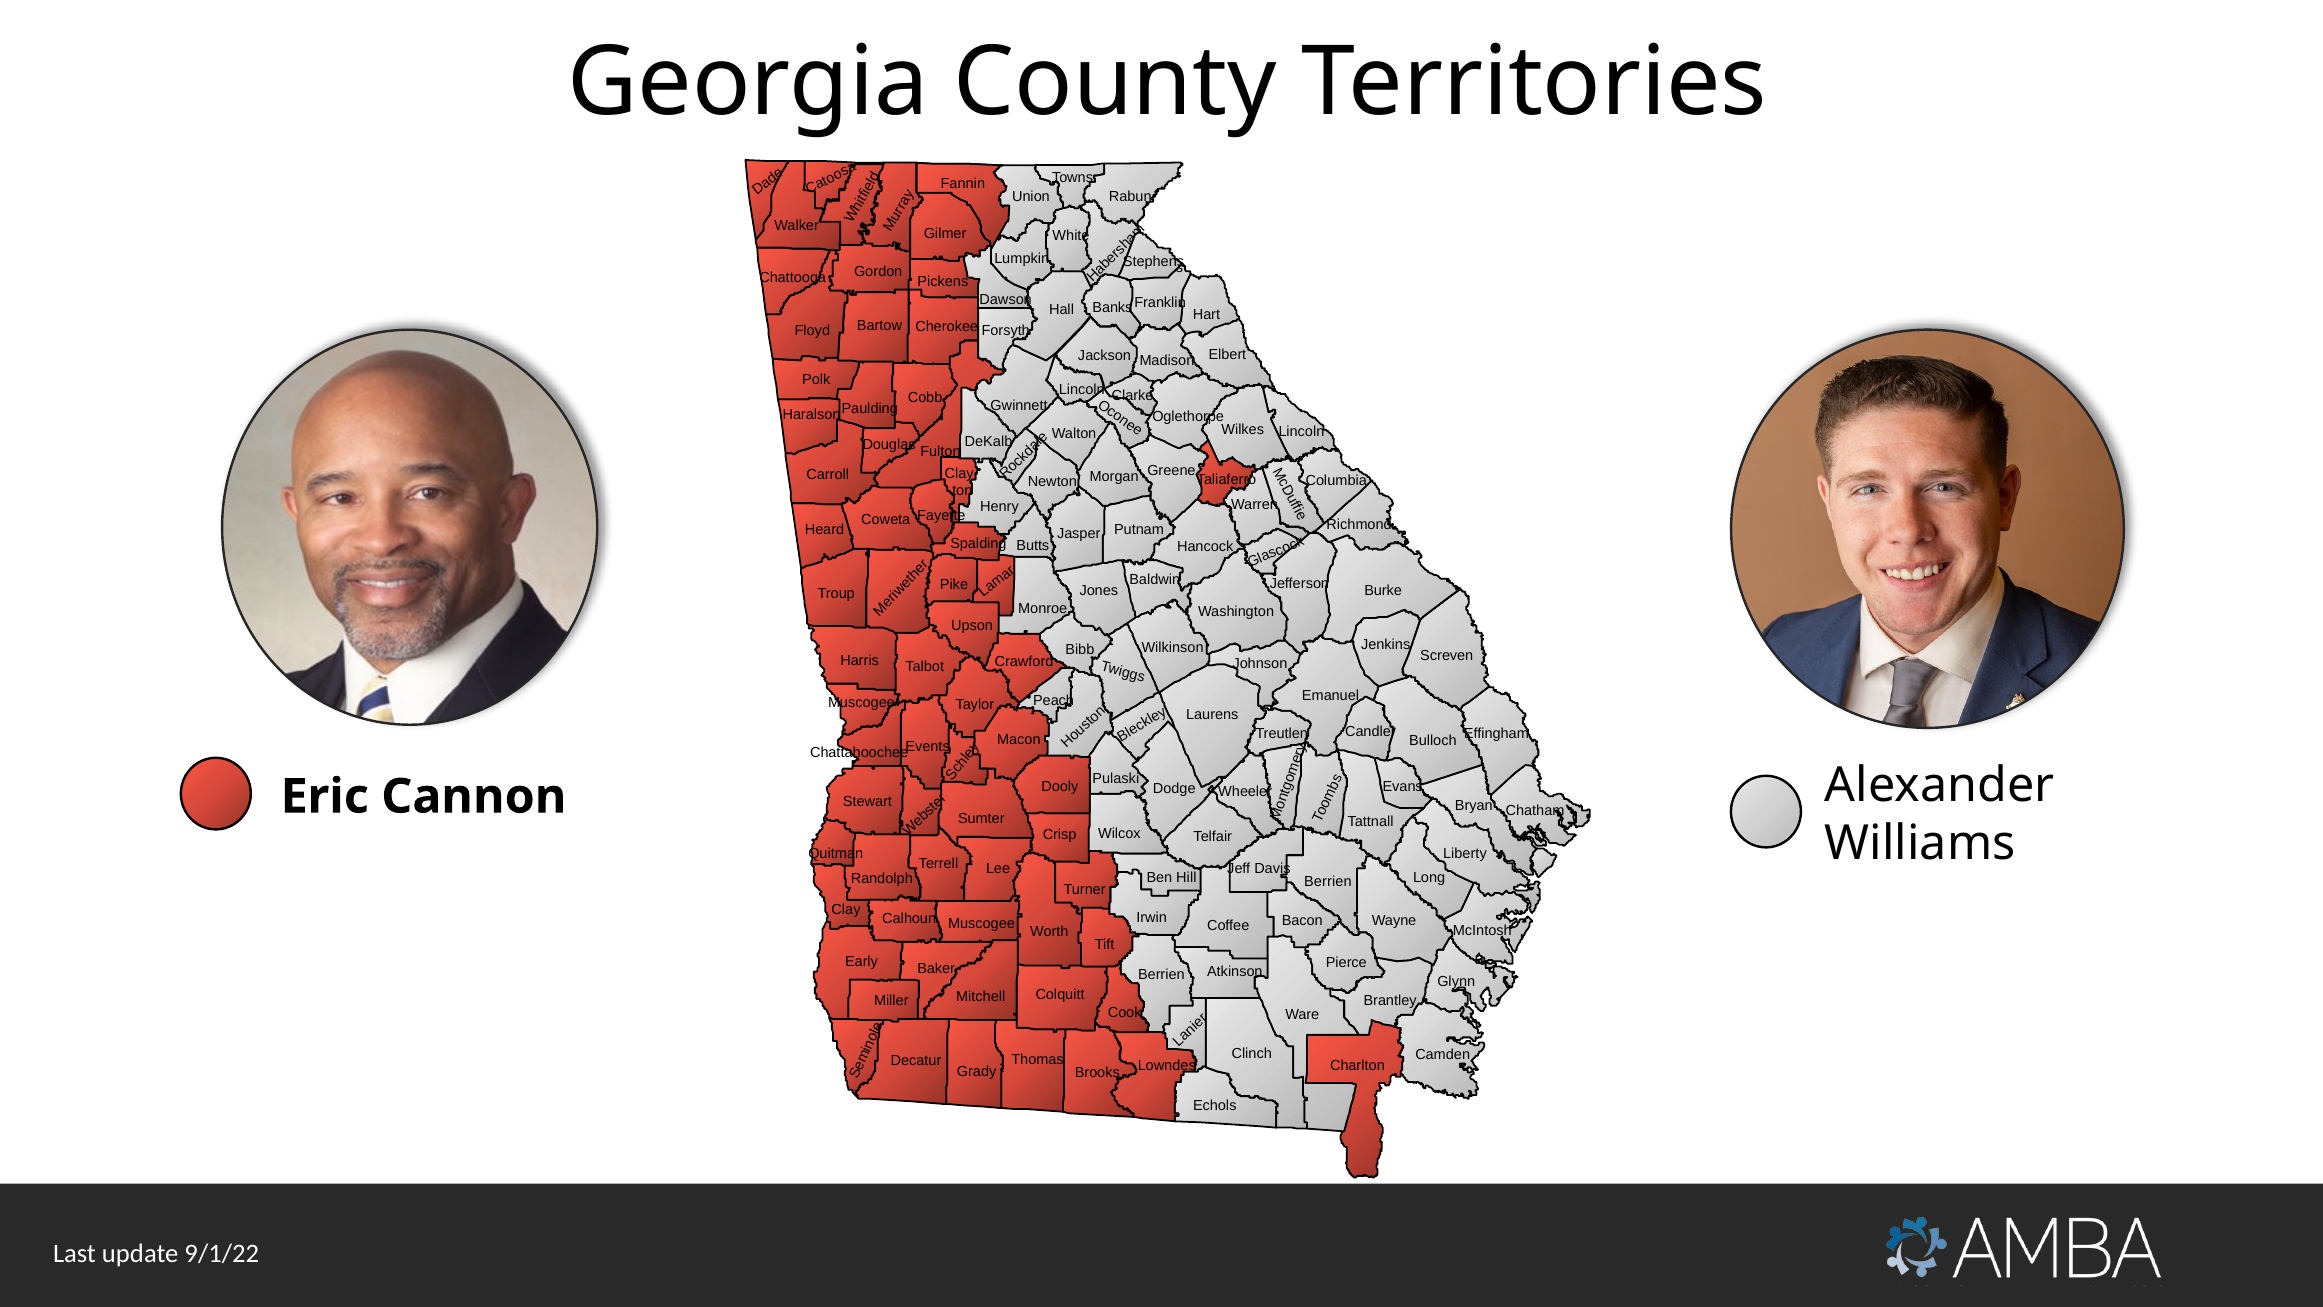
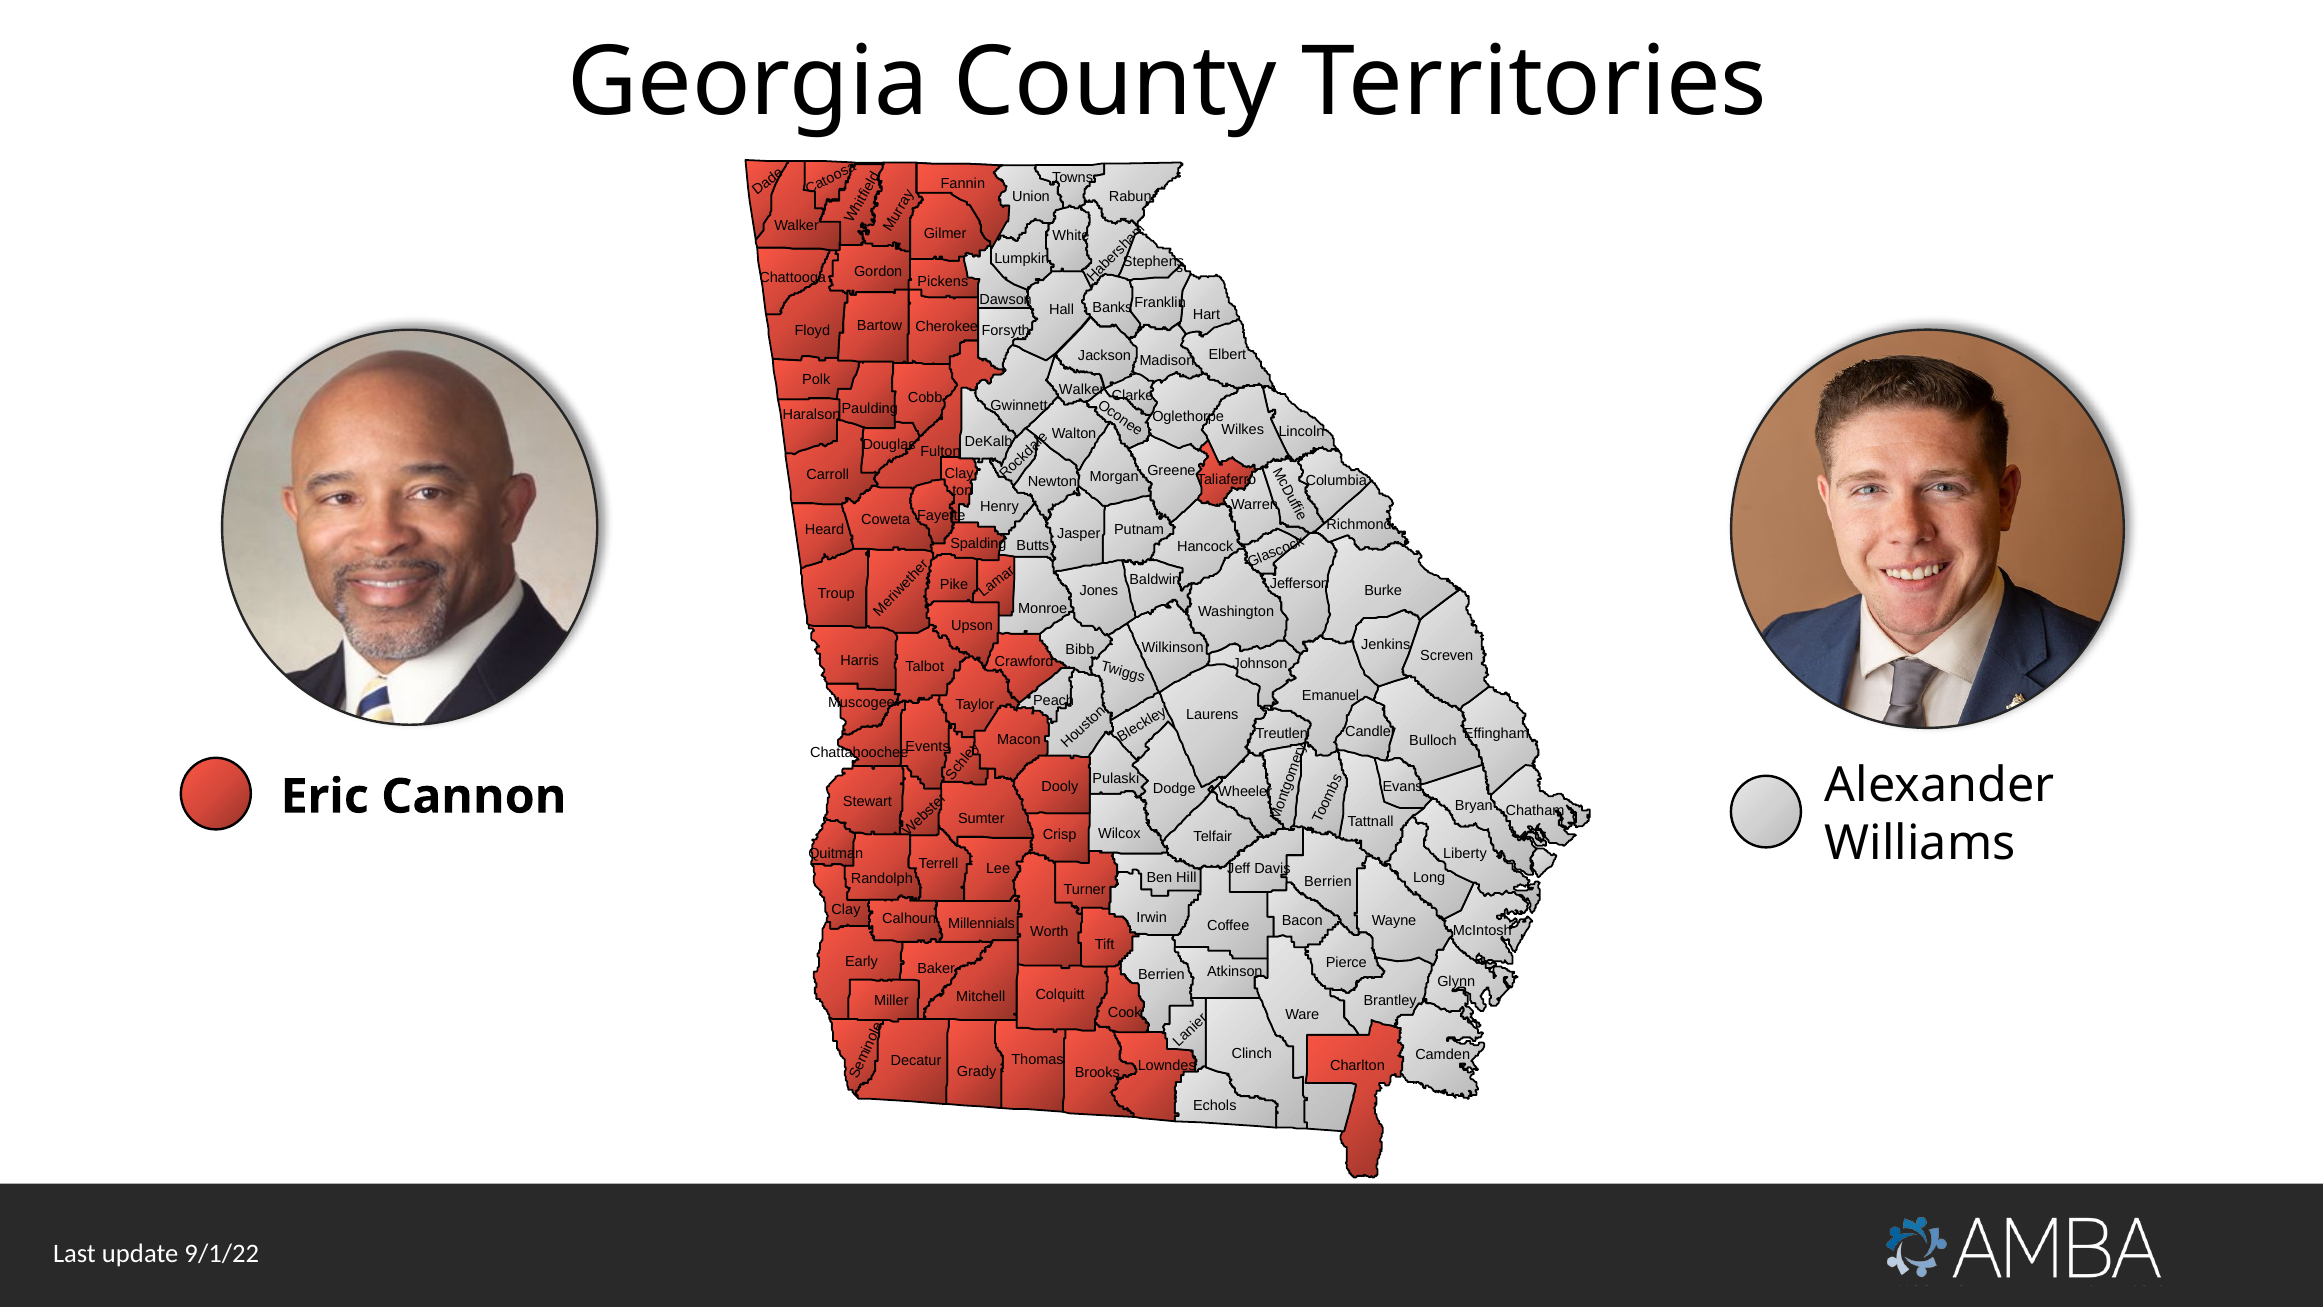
Lincoln: Lincoln -> Walker (1082, 389)
Muscogee: Muscogee -> Millennials (982, 923)
